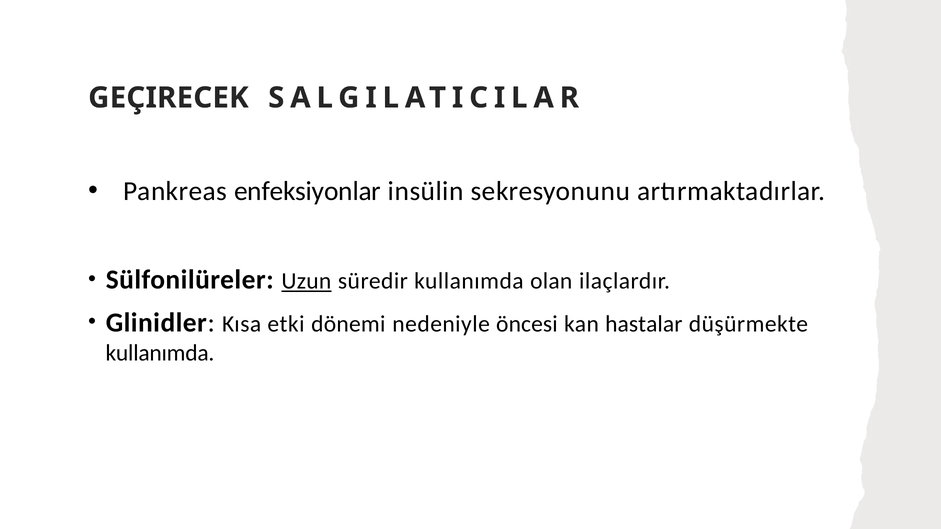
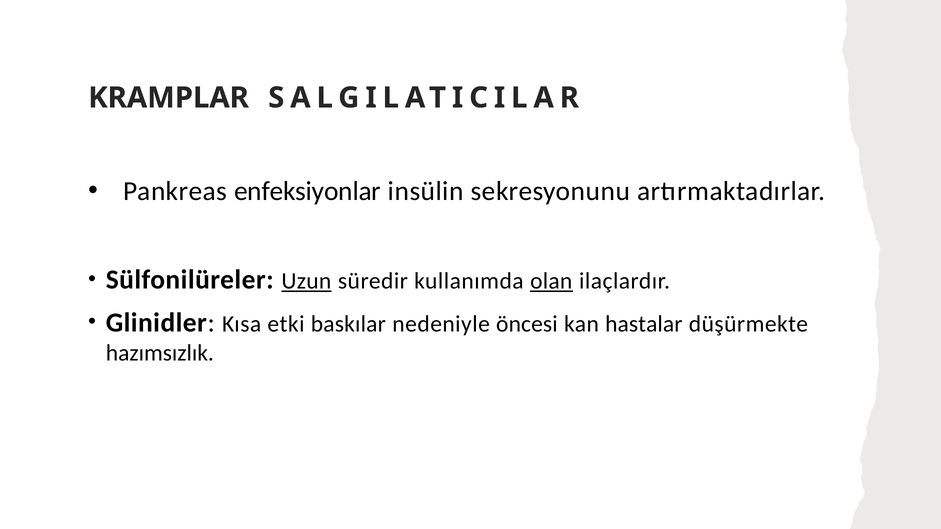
GEÇIRECEK: GEÇIRECEK -> KRAMPLAR (169, 98)
olan underline: none -> present (551, 281)
dönemi: dönemi -> baskılar (348, 324)
kullanımda: kullanımda -> hazımsızlık (160, 353)
